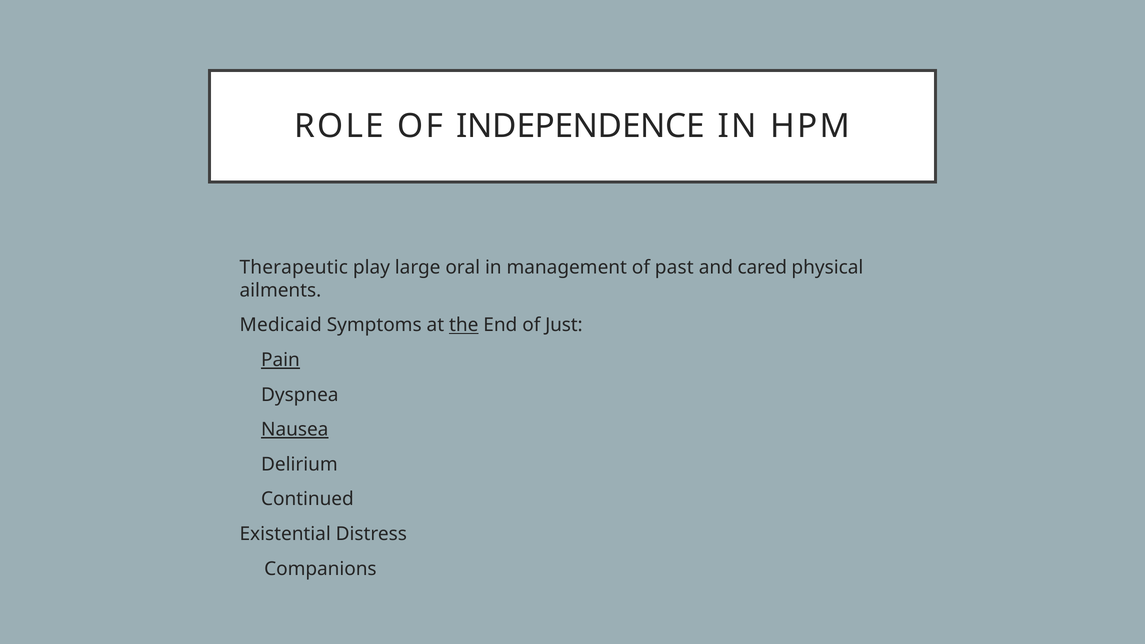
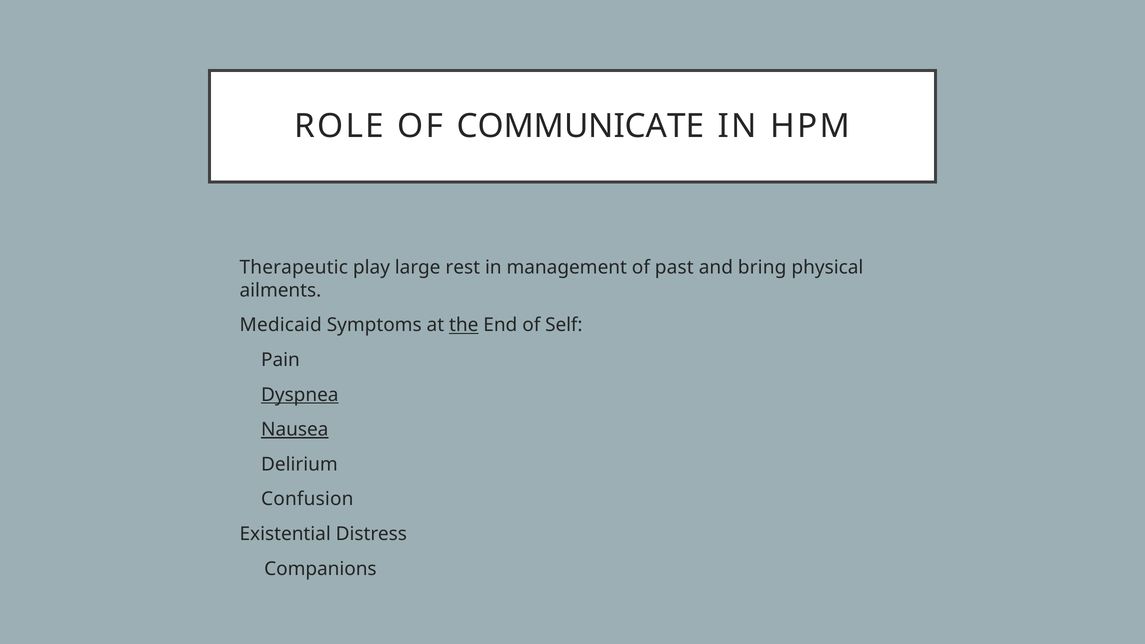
INDEPENDENCE: INDEPENDENCE -> COMMUNICATE (580, 126)
oral: oral -> rest (463, 268)
cared: cared -> bring (762, 268)
Just: Just -> Self (564, 325)
Pain underline: present -> none (280, 360)
Dyspnea underline: none -> present (300, 395)
Continued: Continued -> Confusion (307, 499)
